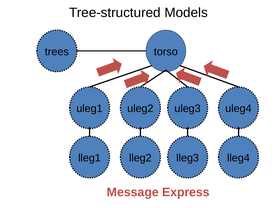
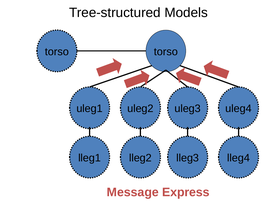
trees: trees -> torso (57, 52)
